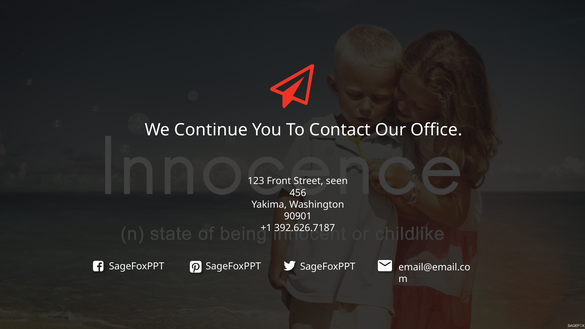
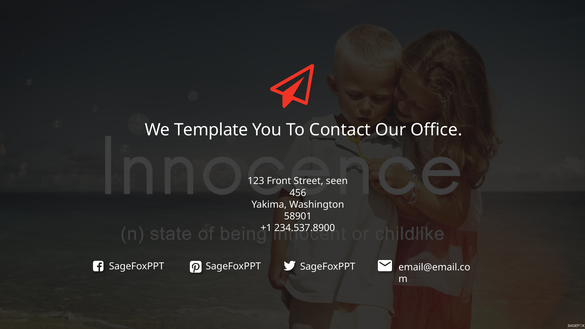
Continue: Continue -> Template (211, 130)
90901: 90901 -> 58901 (298, 216)
392.626.7187: 392.626.7187 -> 234.537.8900 (305, 228)
